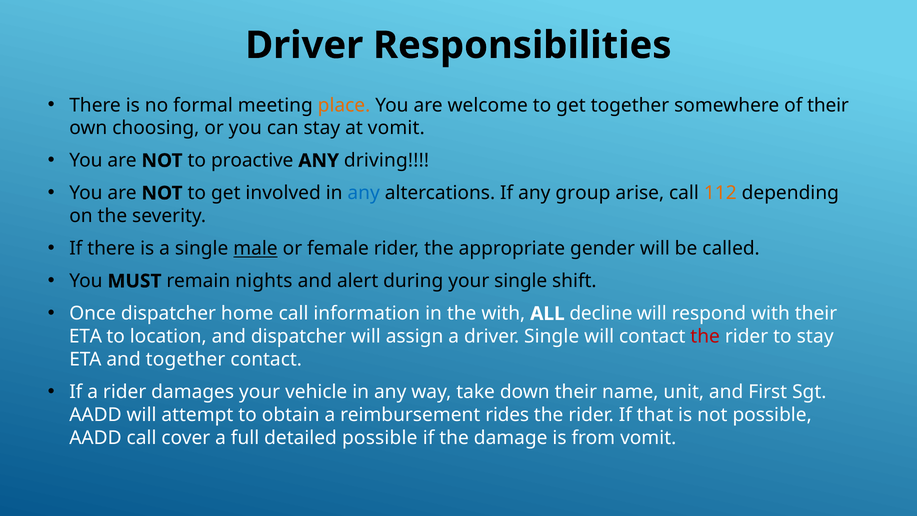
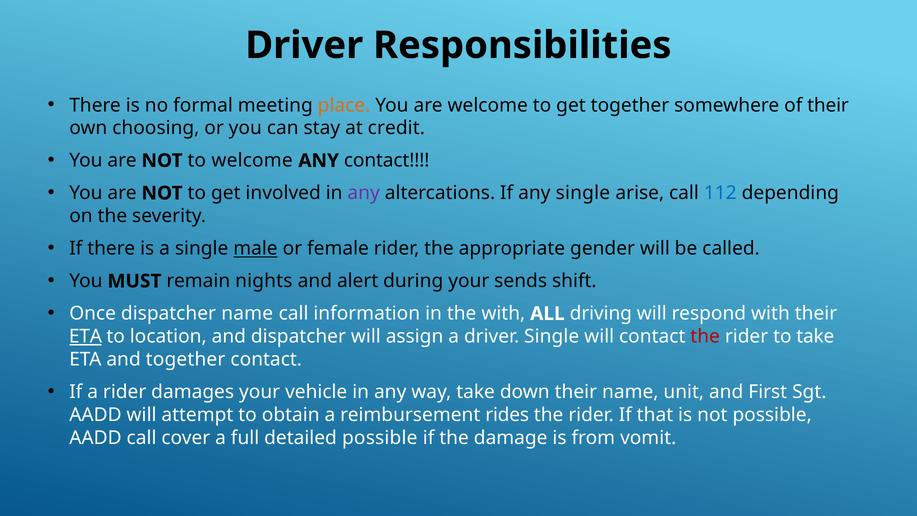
at vomit: vomit -> credit (396, 128)
to proactive: proactive -> welcome (252, 161)
ANY driving: driving -> contact (387, 161)
any colour: blue -> purple (364, 193)
any group: group -> single (583, 193)
112 colour: orange -> blue (720, 193)
your single: single -> sends (521, 281)
dispatcher home: home -> name (247, 313)
decline: decline -> driving (601, 313)
ETA underline: none -> present (85, 336)
to stay: stay -> take (815, 336)
